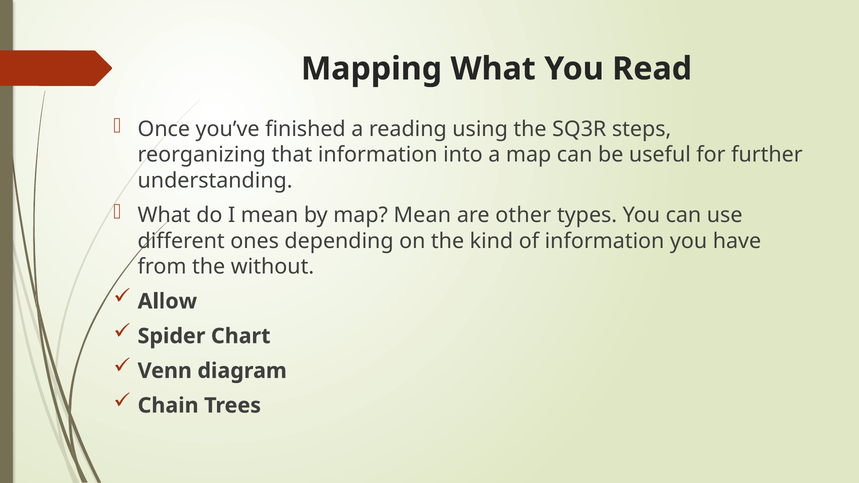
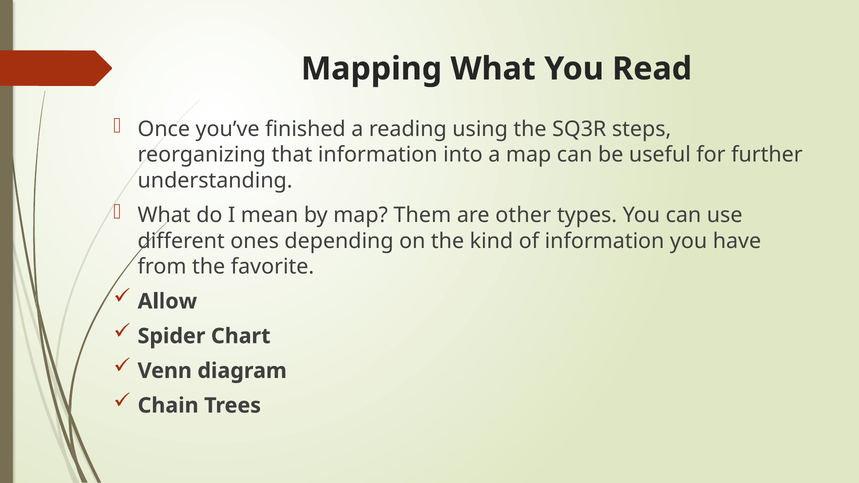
map Mean: Mean -> Them (422, 215)
without: without -> favorite (273, 267)
